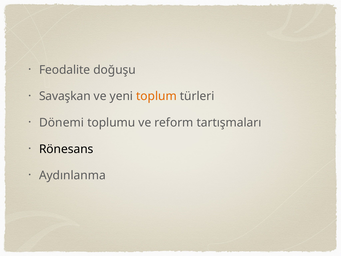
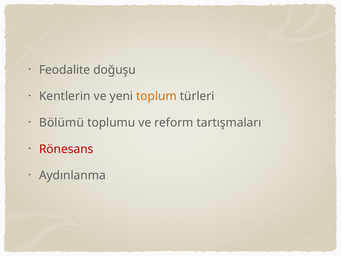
Savaşkan: Savaşkan -> Kentlerin (65, 96)
Dönemi: Dönemi -> Bölümü (62, 123)
Rönesans colour: black -> red (66, 149)
